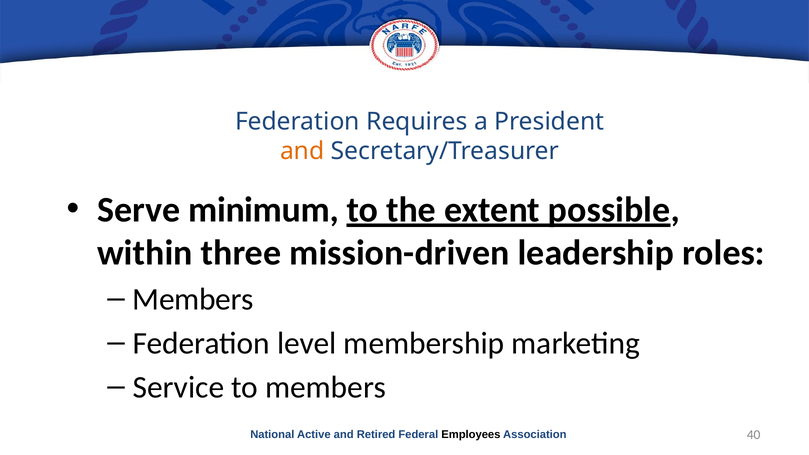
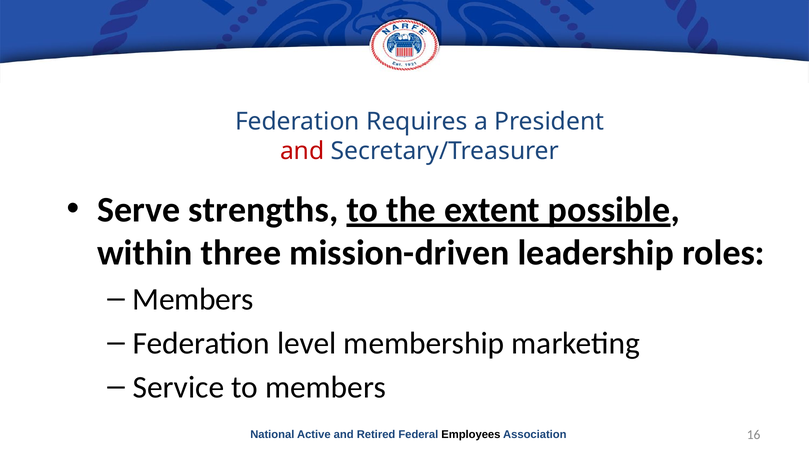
and colour: orange -> red (302, 151)
minimum: minimum -> strengths (263, 210)
40: 40 -> 16 (754, 435)
